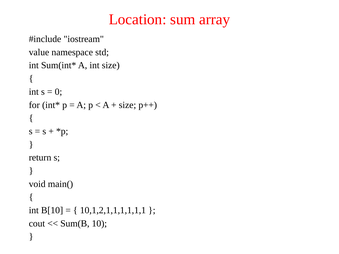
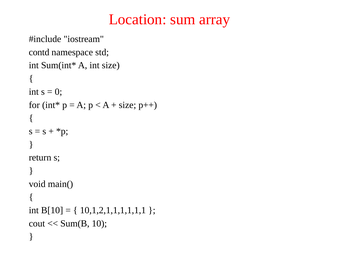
value: value -> contd (39, 52)
